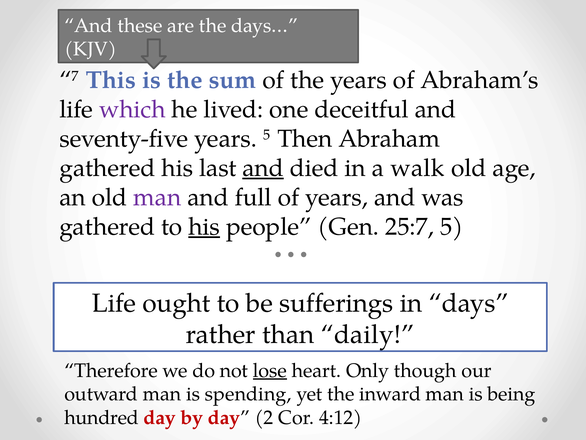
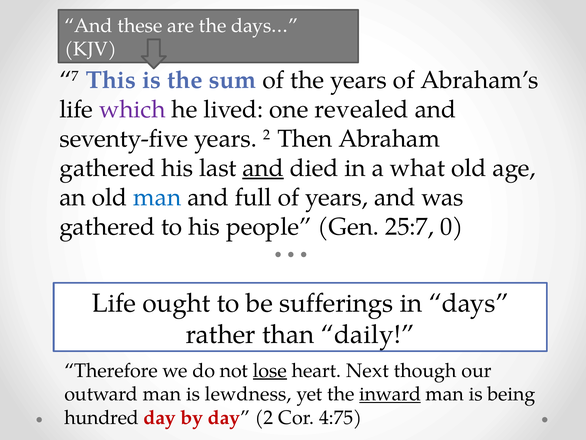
deceitful: deceitful -> revealed (361, 109)
years 5: 5 -> 2 (267, 135)
walk: walk -> what (417, 168)
man colour: purple -> blue (157, 197)
his underline: present -> none (204, 226)
25:7 5: 5 -> 0 (452, 226)
Only: Only -> Next (367, 370)
spending: spending -> lewdness (248, 394)
inward underline: none -> present (390, 394)
4:12: 4:12 -> 4:75 (341, 417)
